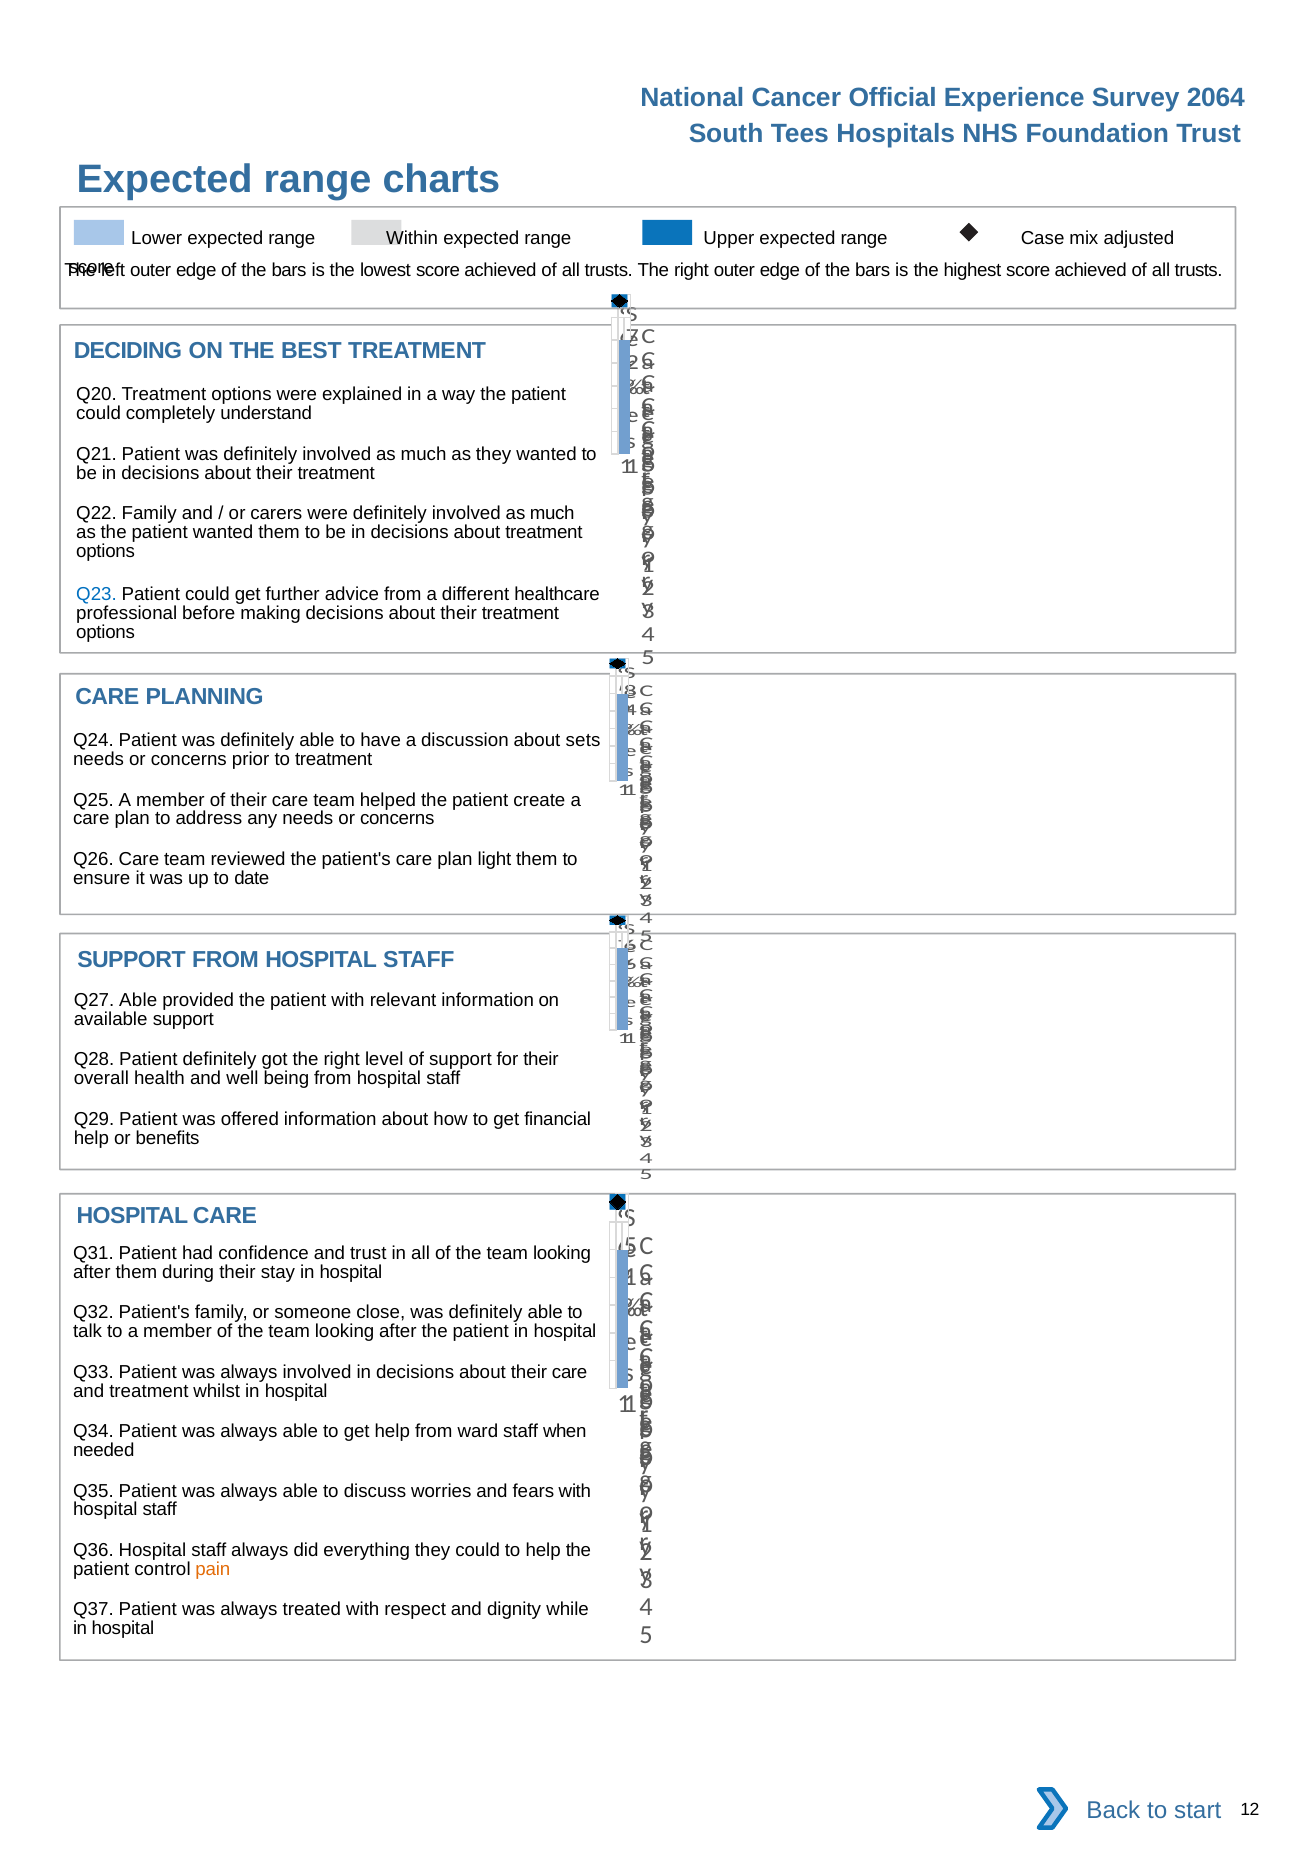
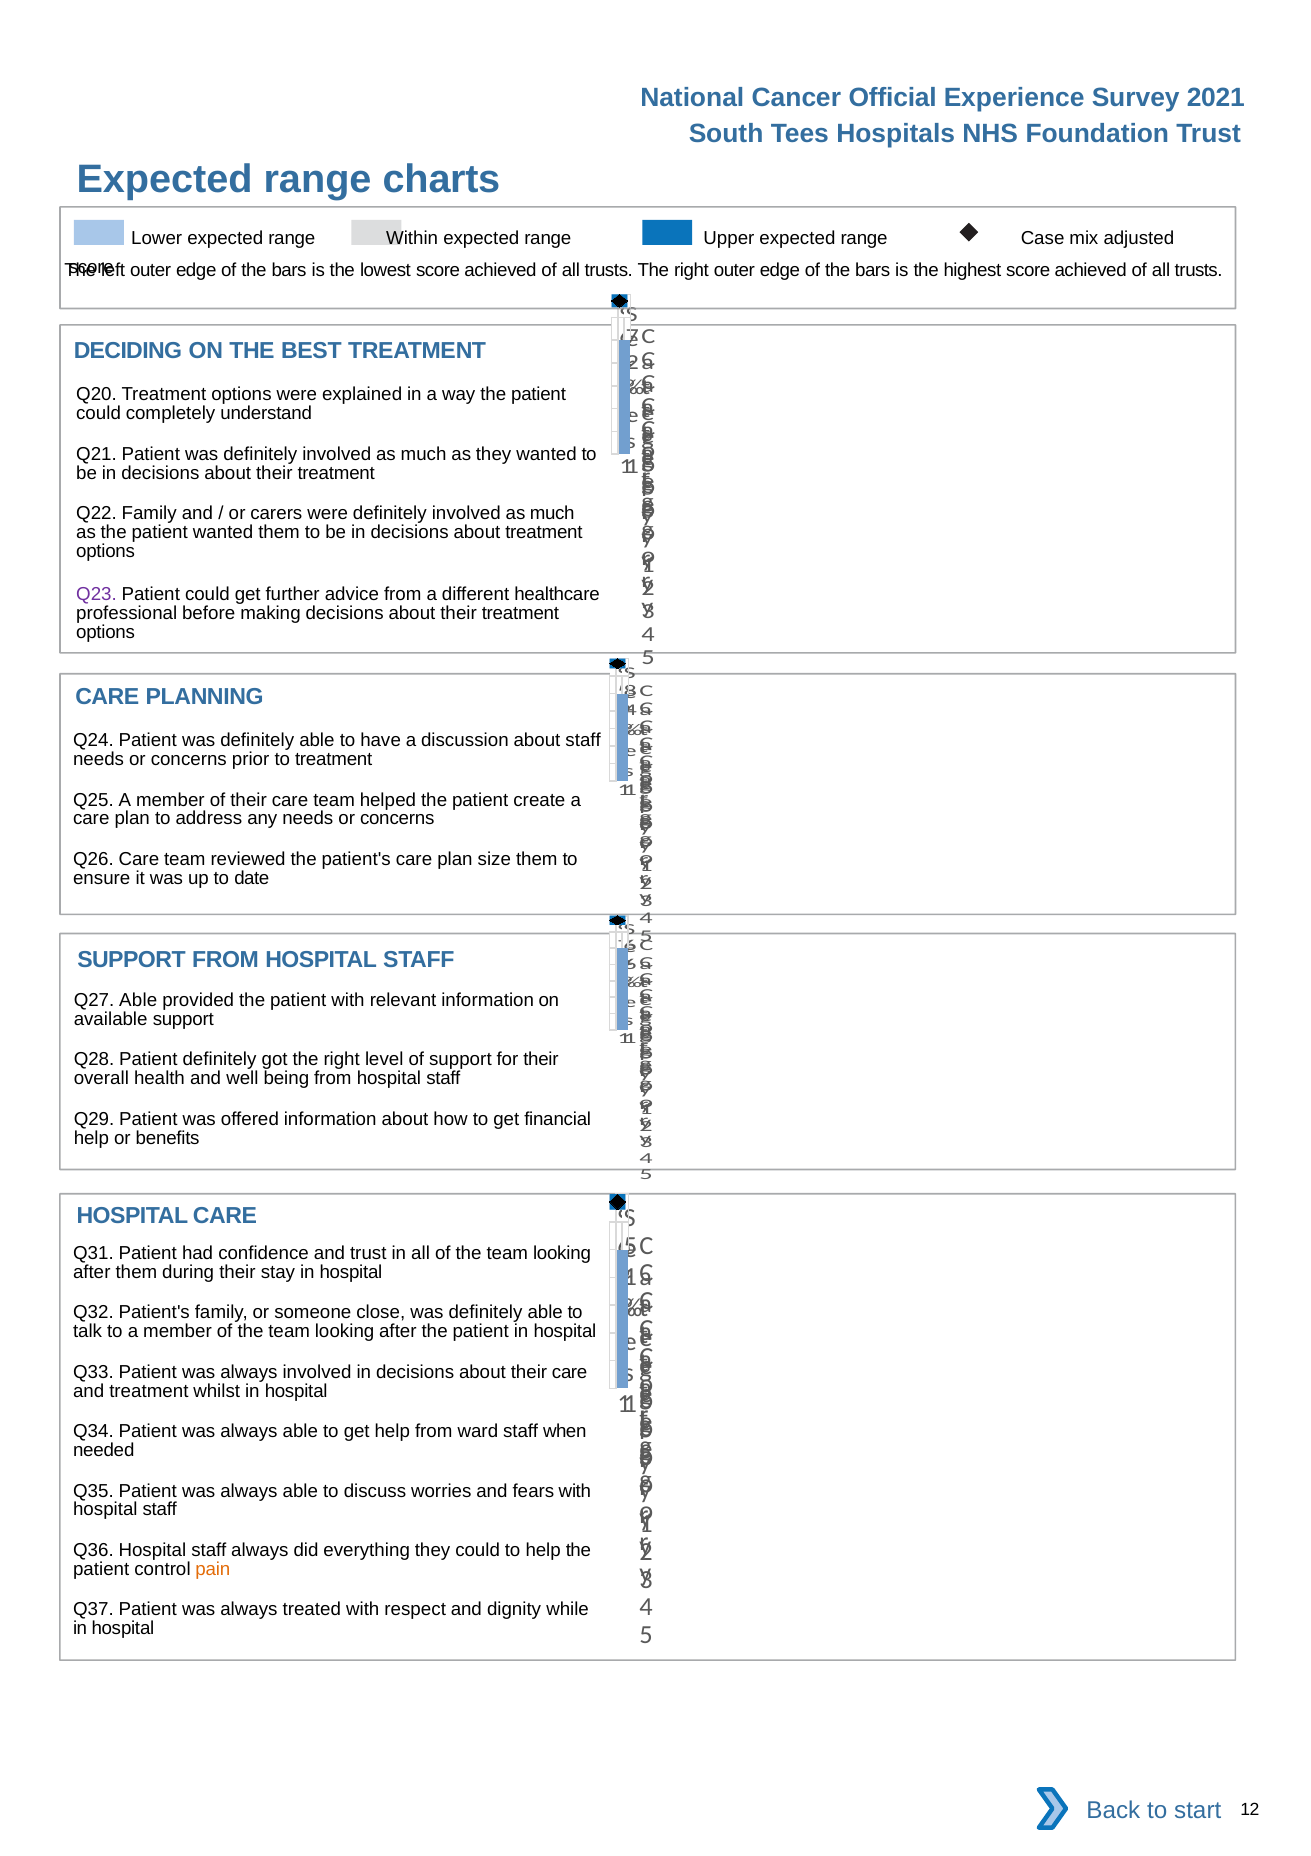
2064: 2064 -> 2021 (1216, 98)
Q23 colour: blue -> purple (96, 594)
about sets: sets -> staff (583, 740)
light: light -> size (494, 859)
